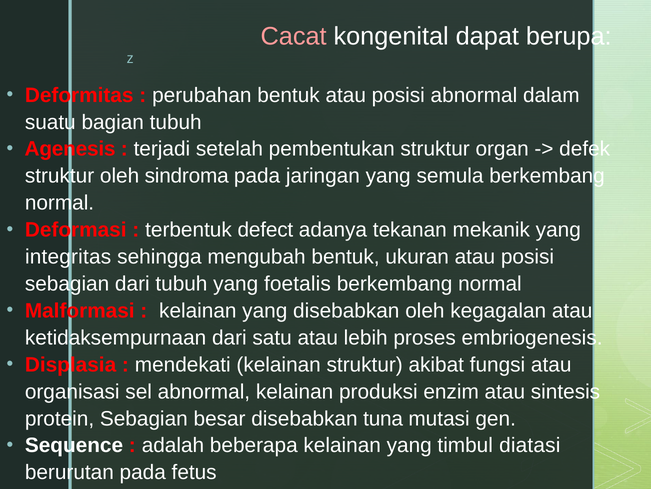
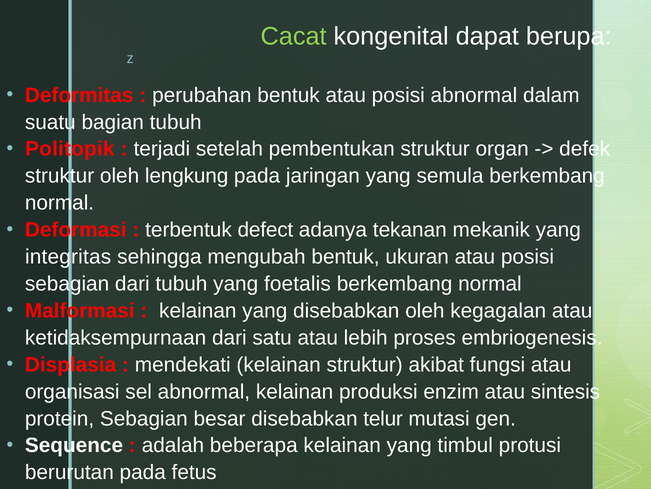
Cacat colour: pink -> light green (294, 36)
Agenesis: Agenesis -> Politopik (70, 149)
sindroma: sindroma -> lengkung (187, 176)
tuna: tuna -> telur (383, 418)
diatasi: diatasi -> protusi (530, 445)
